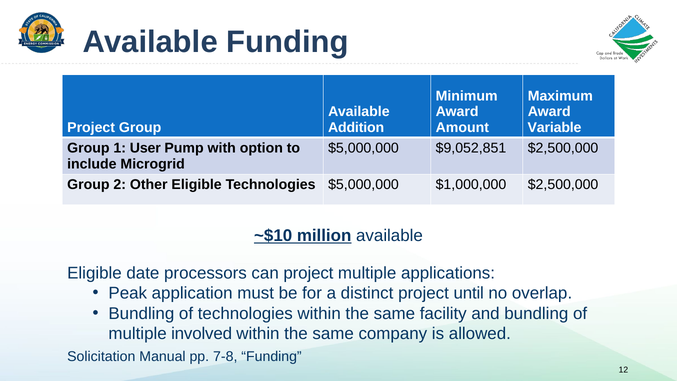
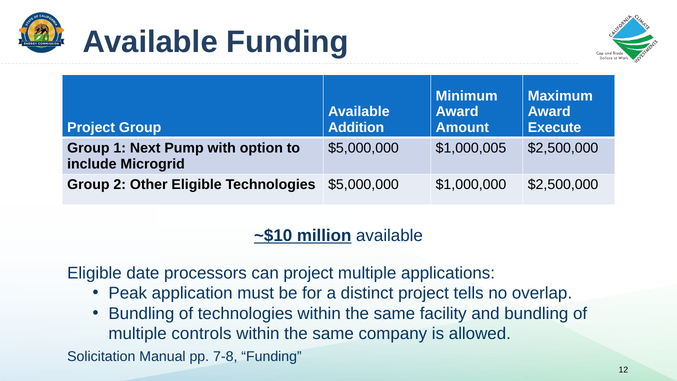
Variable: Variable -> Execute (555, 127)
User: User -> Next (145, 148)
$9,052,851: $9,052,851 -> $1,000,005 (471, 148)
until: until -> tells (469, 293)
involved: involved -> controls (201, 334)
